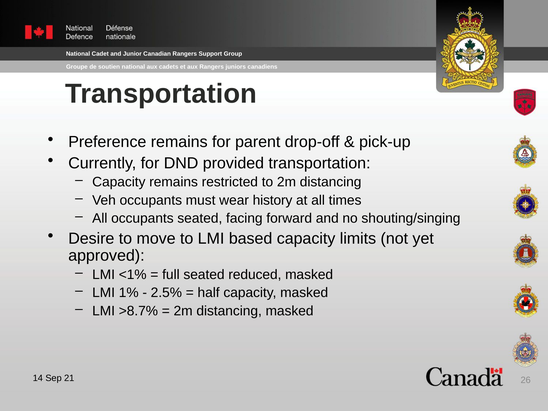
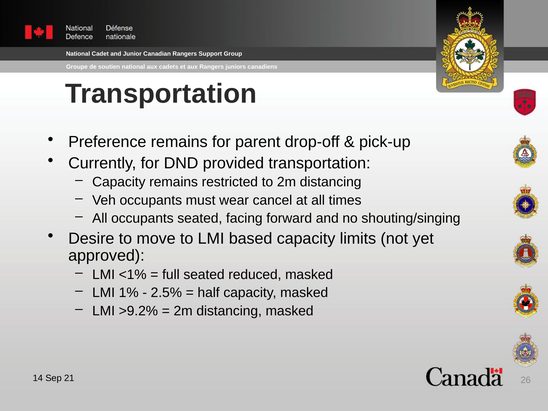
history: history -> cancel (273, 200)
>8.7%: >8.7% -> >9.2% (138, 311)
